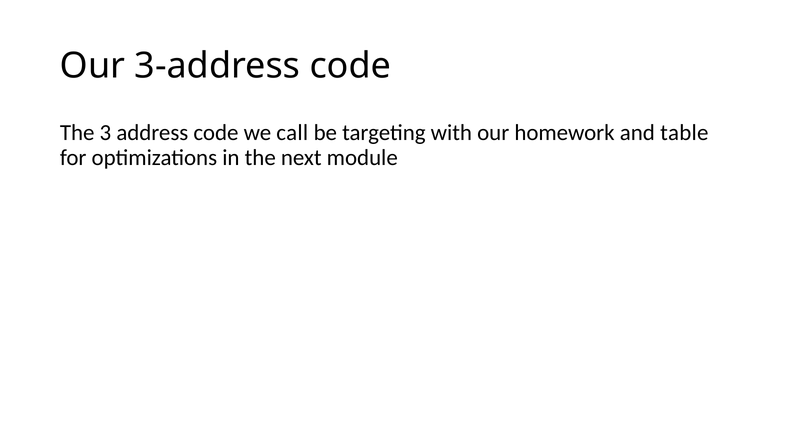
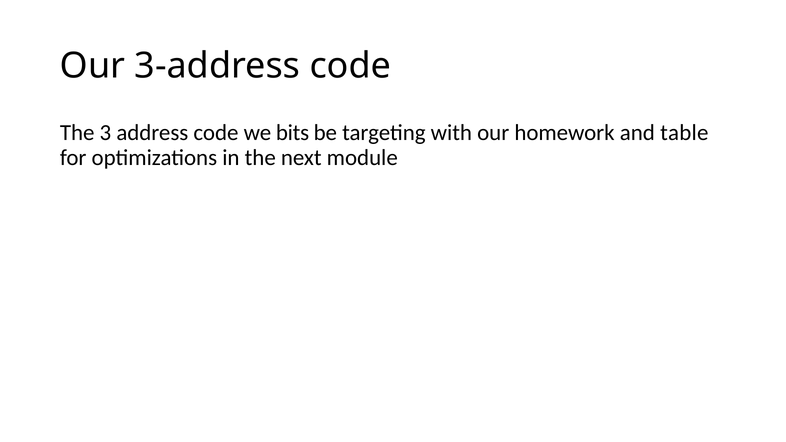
call: call -> bits (292, 133)
